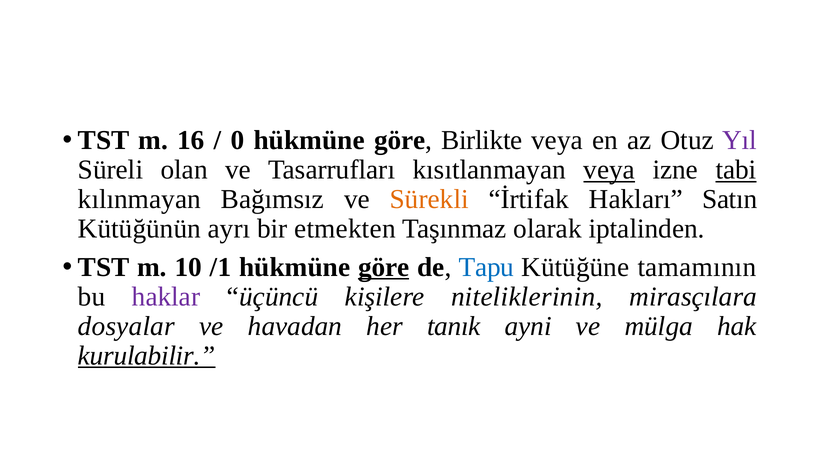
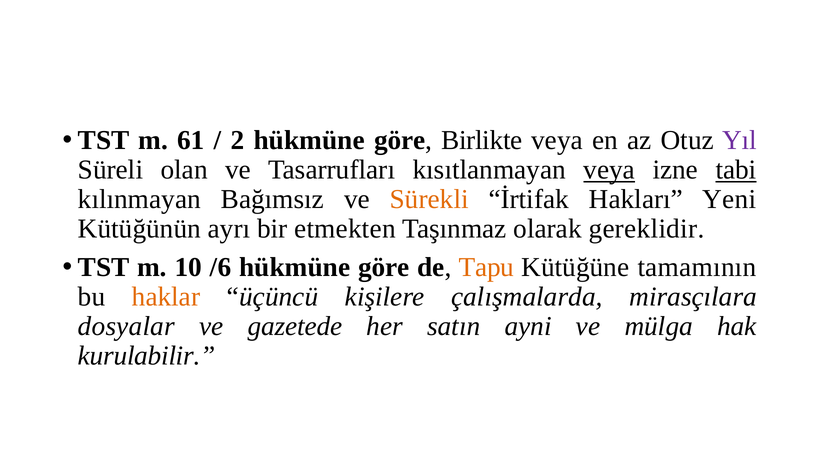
16: 16 -> 61 (191, 140)
0: 0 -> 2 (238, 140)
Satın: Satın -> Yeni (729, 200)
iptalinden: iptalinden -> gereklidir (647, 229)
/1: /1 -> /6 (221, 267)
göre underline: present -> none (384, 267)
Tapu colour: blue -> orange (486, 267)
haklar colour: purple -> orange (166, 297)
niteliklerinin: niteliklerinin -> çalışmalarda (527, 297)
havadan: havadan -> gazetede (295, 326)
tanık: tanık -> satın (454, 326)
kurulabilir underline: present -> none (147, 356)
